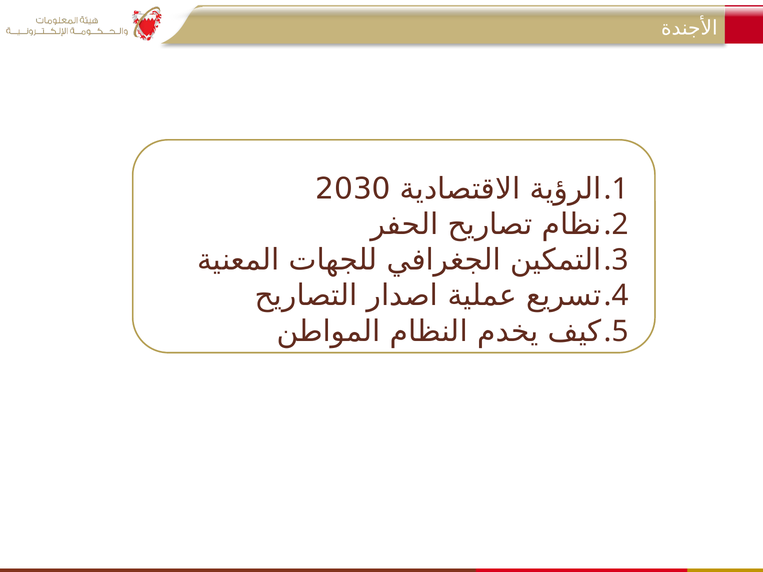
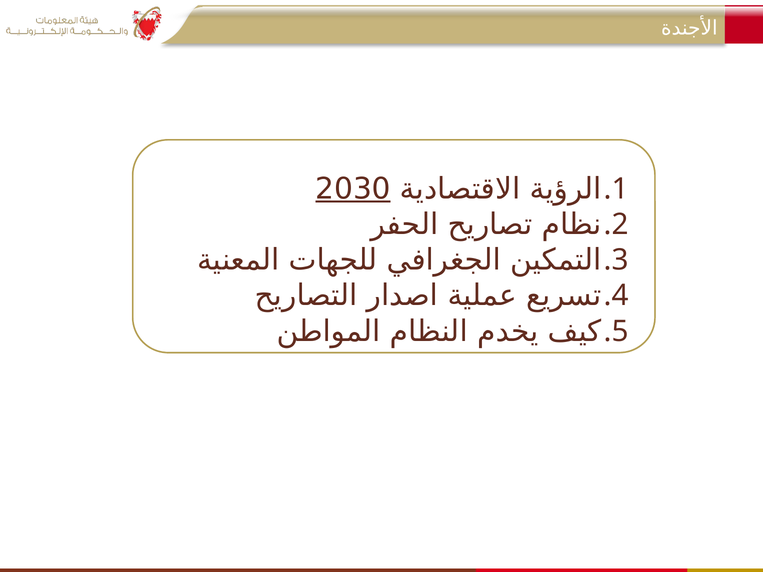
2030 underline: none -> present (353, 189)
